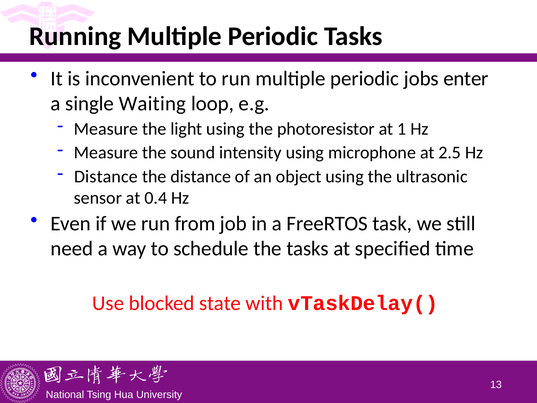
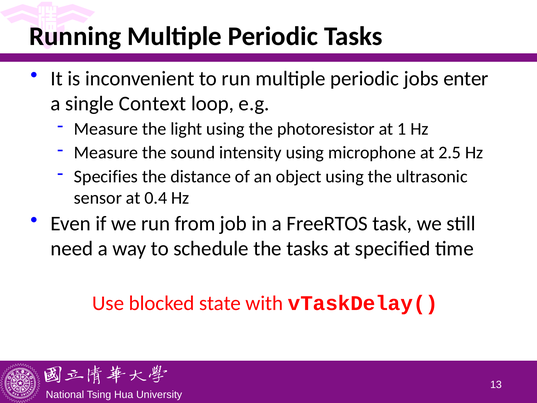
Waiting: Waiting -> Context (152, 104)
Distance: Distance -> Specifies (106, 176)
